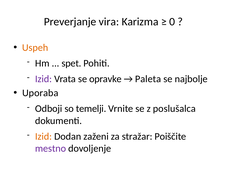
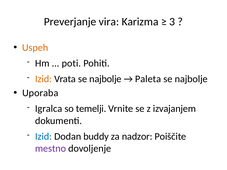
0: 0 -> 3 (172, 22)
spet: spet -> poti (71, 63)
Izid colour: purple -> orange (43, 79)
Vrata se opravke: opravke -> najbolje (105, 79)
Odboji: Odboji -> Igralca (49, 109)
poslušalca: poslušalca -> izvajanjem (174, 109)
Izid colour: orange -> blue (43, 137)
zaženi: zaženi -> buddy (96, 137)
stražar: stražar -> nadzor (137, 137)
